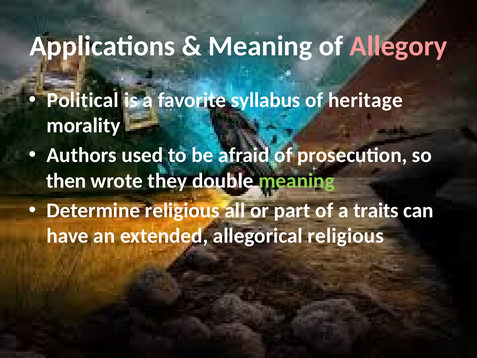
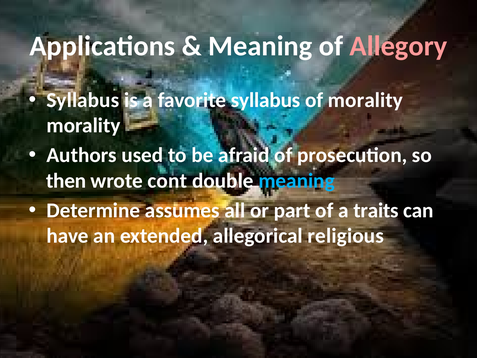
Political: Political -> Syllabus (83, 100)
of heritage: heritage -> morality (365, 100)
they: they -> cont (167, 181)
meaning colour: light green -> light blue (297, 181)
Determine religious: religious -> assumes (182, 210)
